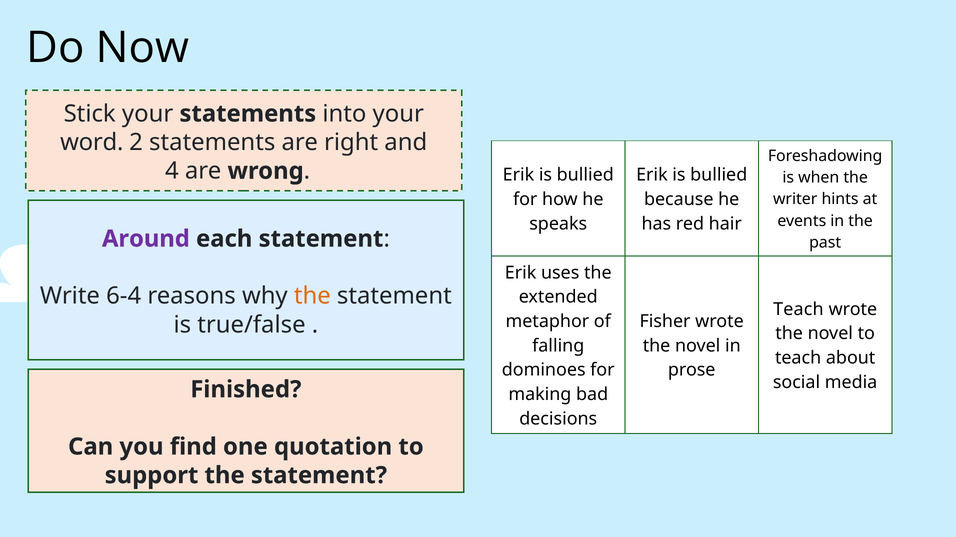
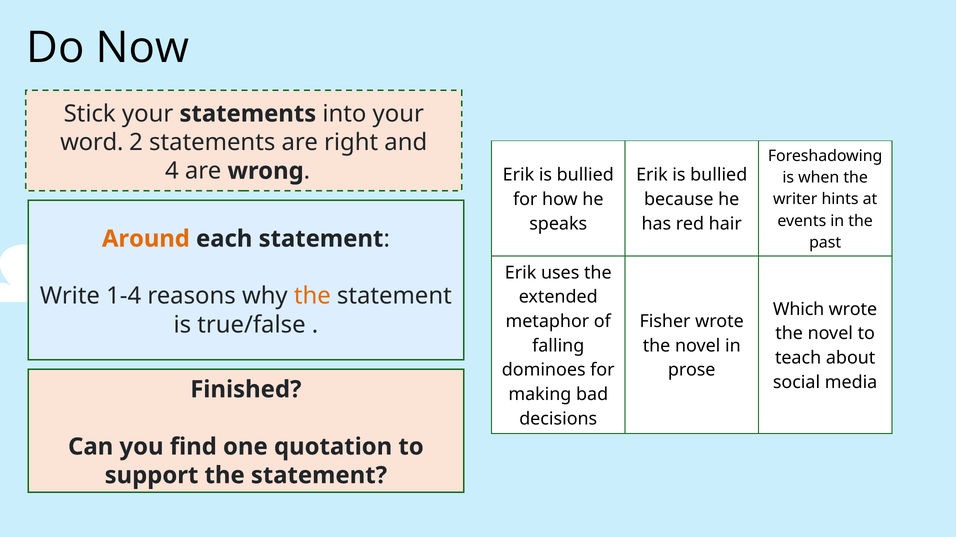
Around colour: purple -> orange (146, 239)
6-4: 6-4 -> 1-4 (124, 296)
Teach: Teach -> Which (799, 310)
